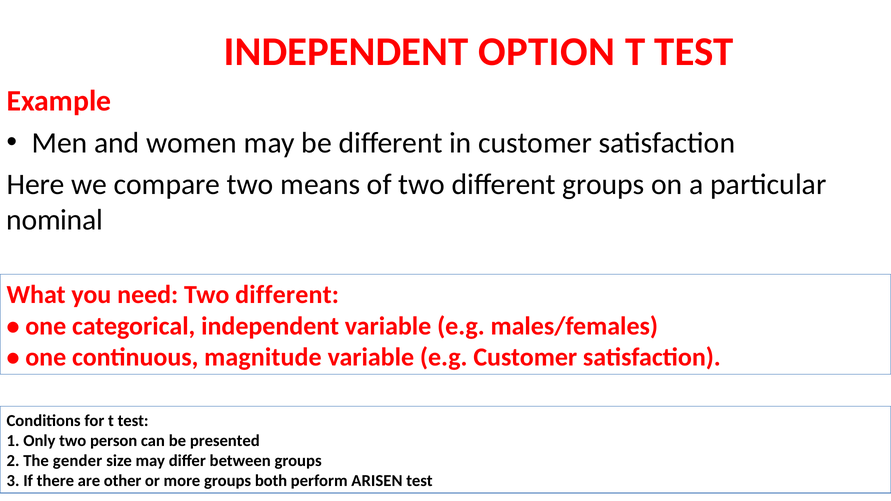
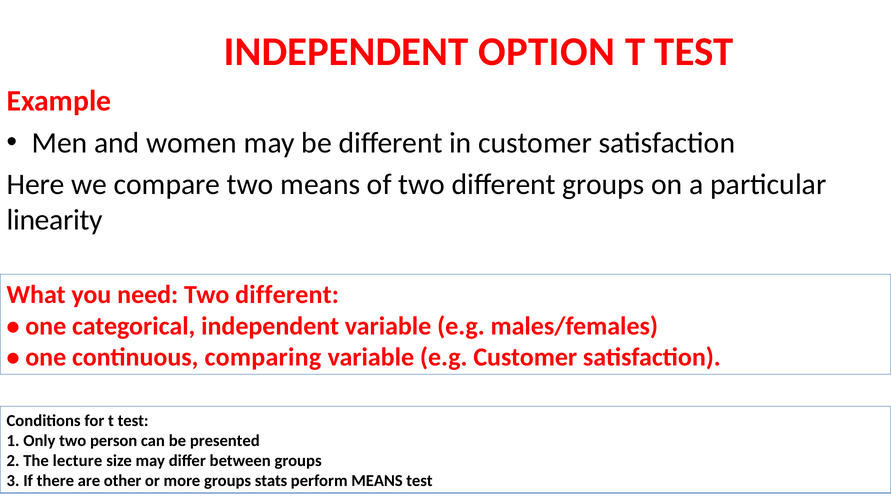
nominal: nominal -> linearity (55, 220)
magnitude: magnitude -> comparing (263, 357)
gender: gender -> lecture (78, 461)
both: both -> stats (271, 481)
perform ARISEN: ARISEN -> MEANS (377, 481)
